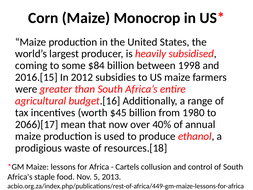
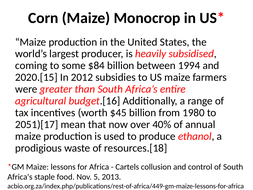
1998: 1998 -> 1994 (189, 66)
2016.[15: 2016.[15 -> 2020.[15 (36, 77)
2066)[17: 2066)[17 -> 2051)[17 (37, 124)
